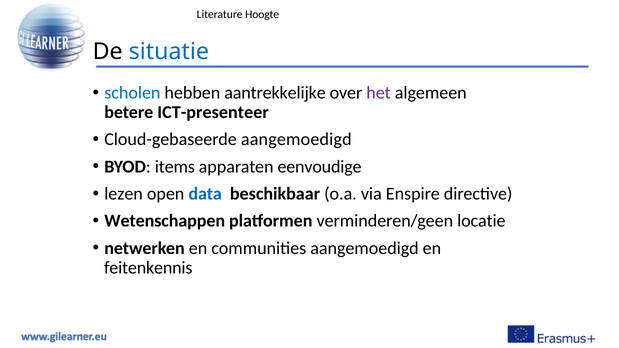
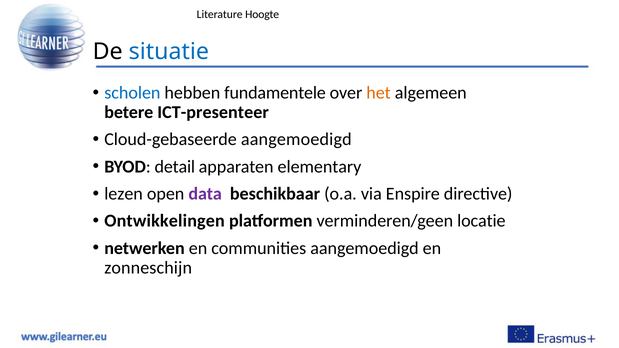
aantrekkelijke: aantrekkelijke -> fundamentele (275, 93)
het colour: purple -> orange (379, 93)
items: items -> detail (175, 167)
eenvoudige: eenvoudige -> elementary (319, 167)
data colour: blue -> purple (205, 194)
Wetenschappen: Wetenschappen -> Ontwikkelingen (165, 221)
feitenkennis: feitenkennis -> zonneschijn (148, 268)
